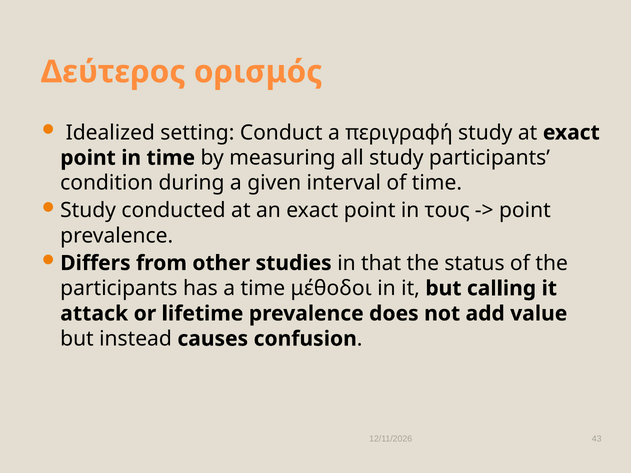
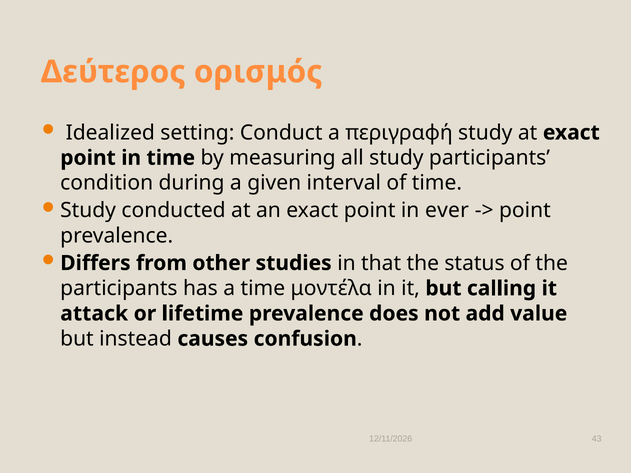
τους: τους -> ever (447, 211)
μέθοδοι: μέθοδοι -> μοντέλα (331, 288)
